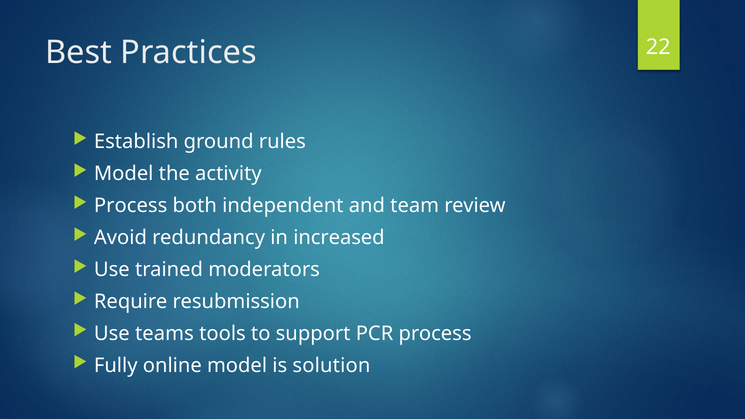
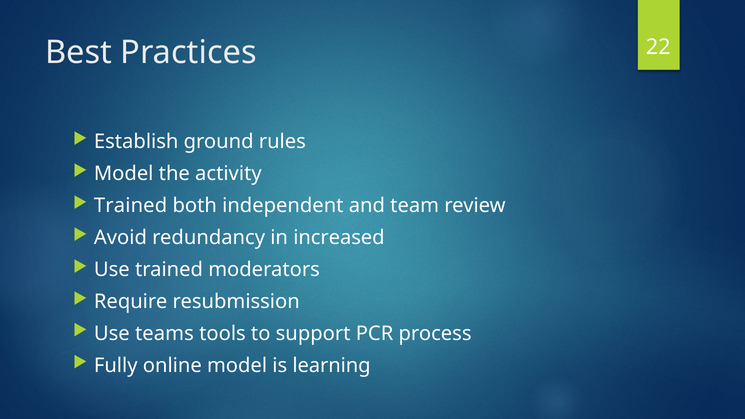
Process: Process -> Trained (131, 206)
solution: solution -> learning (332, 366)
